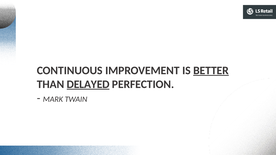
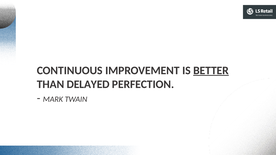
DELAYED underline: present -> none (88, 84)
